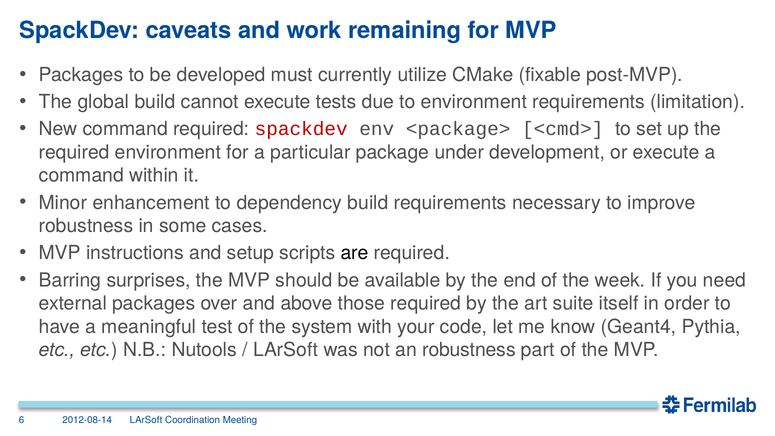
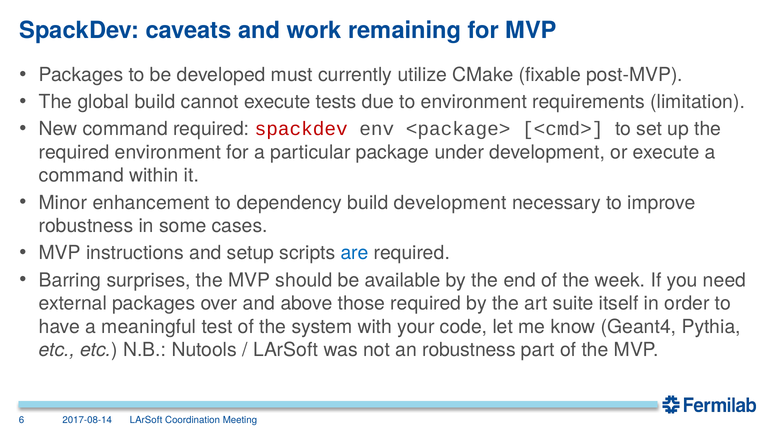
build requirements: requirements -> development (450, 203)
are colour: black -> blue (355, 253)
2012-08-14: 2012-08-14 -> 2017-08-14 (87, 420)
